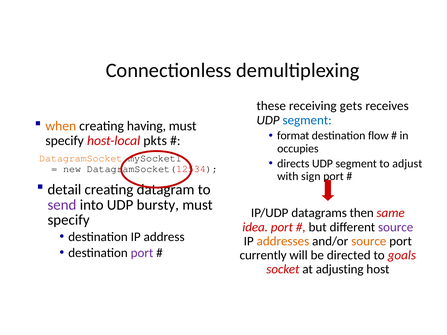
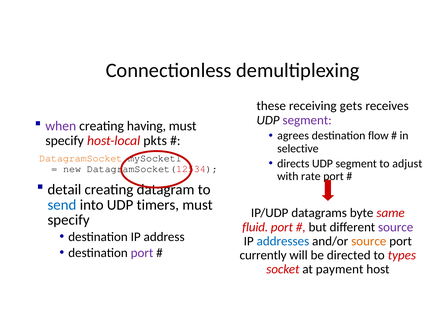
segment colour: blue -> purple (307, 120)
when colour: orange -> purple (61, 126)
format: format -> agrees (293, 136)
occupies: occupies -> selective (298, 149)
sign: sign -> rate (311, 176)
send colour: purple -> blue (62, 205)
bursty: bursty -> timers (158, 205)
then: then -> byte (362, 213)
idea: idea -> fluid (255, 227)
addresses colour: orange -> blue (283, 241)
goals: goals -> types (402, 255)
adjusting: adjusting -> payment (340, 269)
